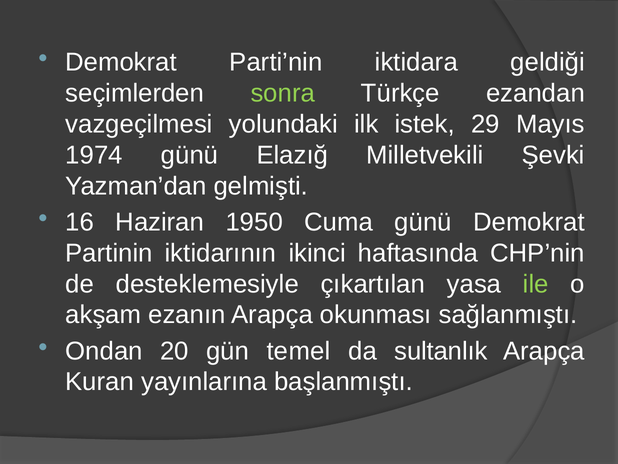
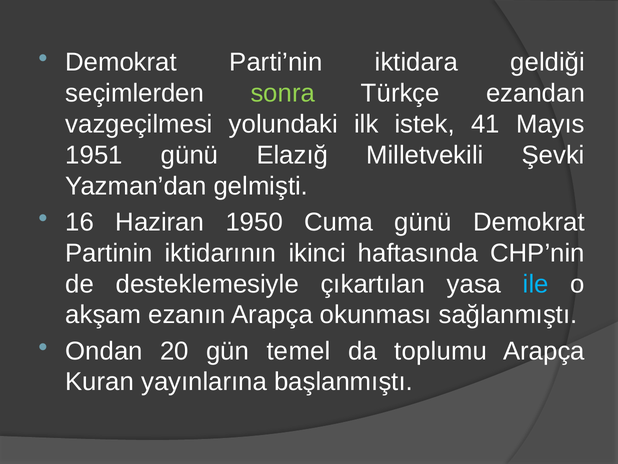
29: 29 -> 41 (485, 124)
1974: 1974 -> 1951 (94, 155)
ile colour: light green -> light blue (536, 284)
sultanlık: sultanlık -> toplumu (441, 351)
